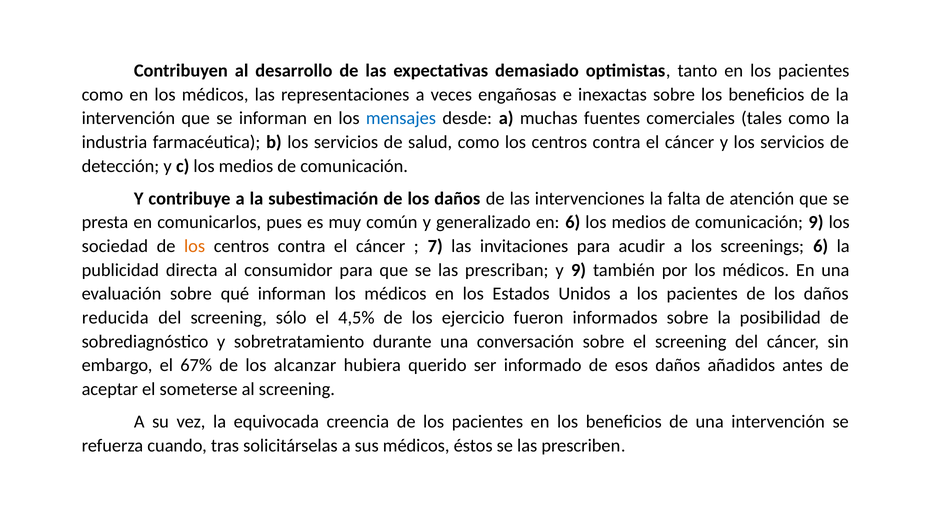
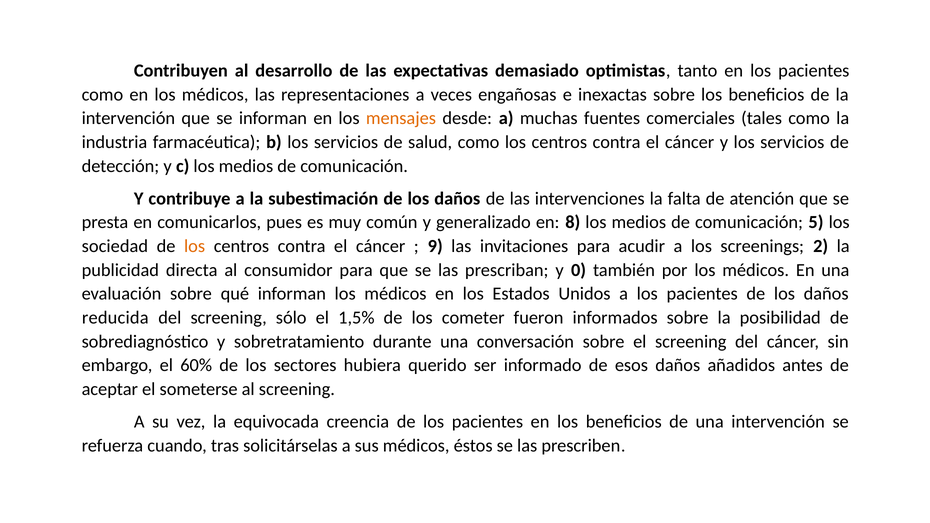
mensajes colour: blue -> orange (401, 118)
en 6: 6 -> 8 (573, 222)
comunicación 9: 9 -> 5 (816, 222)
7: 7 -> 9 (435, 246)
screenings 6: 6 -> 2 (821, 246)
y 9: 9 -> 0 (579, 270)
4,5%: 4,5% -> 1,5% (356, 318)
ejercicio: ejercicio -> cometer (473, 318)
67%: 67% -> 60% (196, 365)
alcanzar: alcanzar -> sectores (305, 365)
